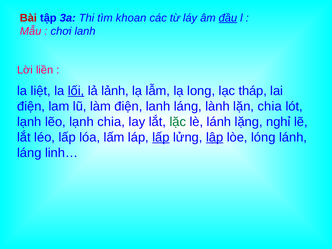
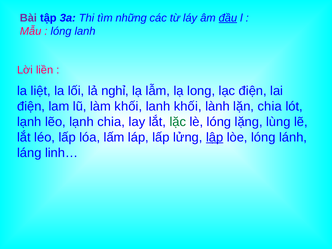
Bài colour: red -> purple (28, 18)
khoan: khoan -> những (131, 18)
chơi: chơi -> lóng (61, 31)
lối underline: present -> none (76, 91)
lảnh: lảnh -> nghỉ (115, 91)
lạc tháp: tháp -> điện (253, 91)
làm điện: điện -> khối (128, 106)
lanh láng: láng -> khối (188, 106)
lè lánh: lánh -> lóng (219, 122)
nghỉ: nghỉ -> lùng (278, 122)
lấp underline: present -> none (161, 137)
